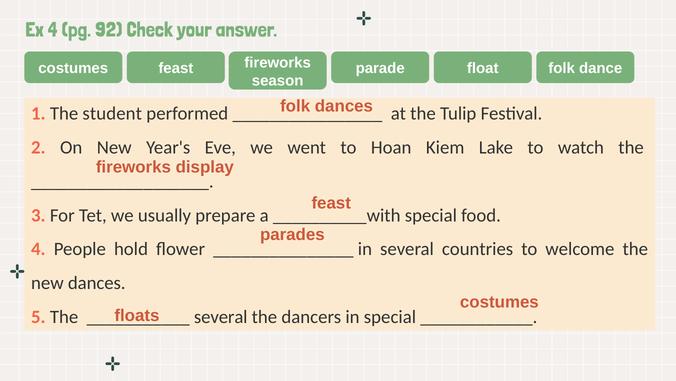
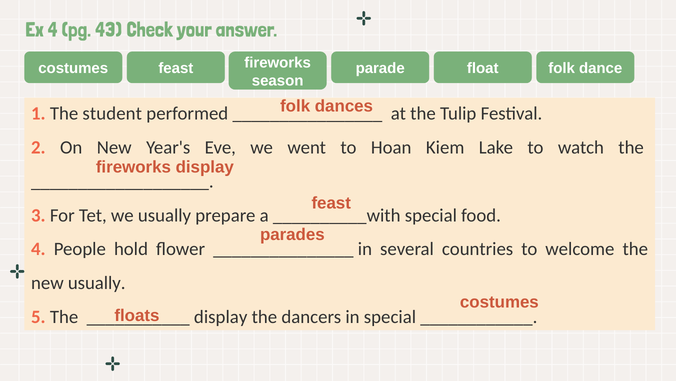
92: 92 -> 43 (109, 30)
new dances: dances -> usually (97, 282)
several: several -> display (221, 316)
